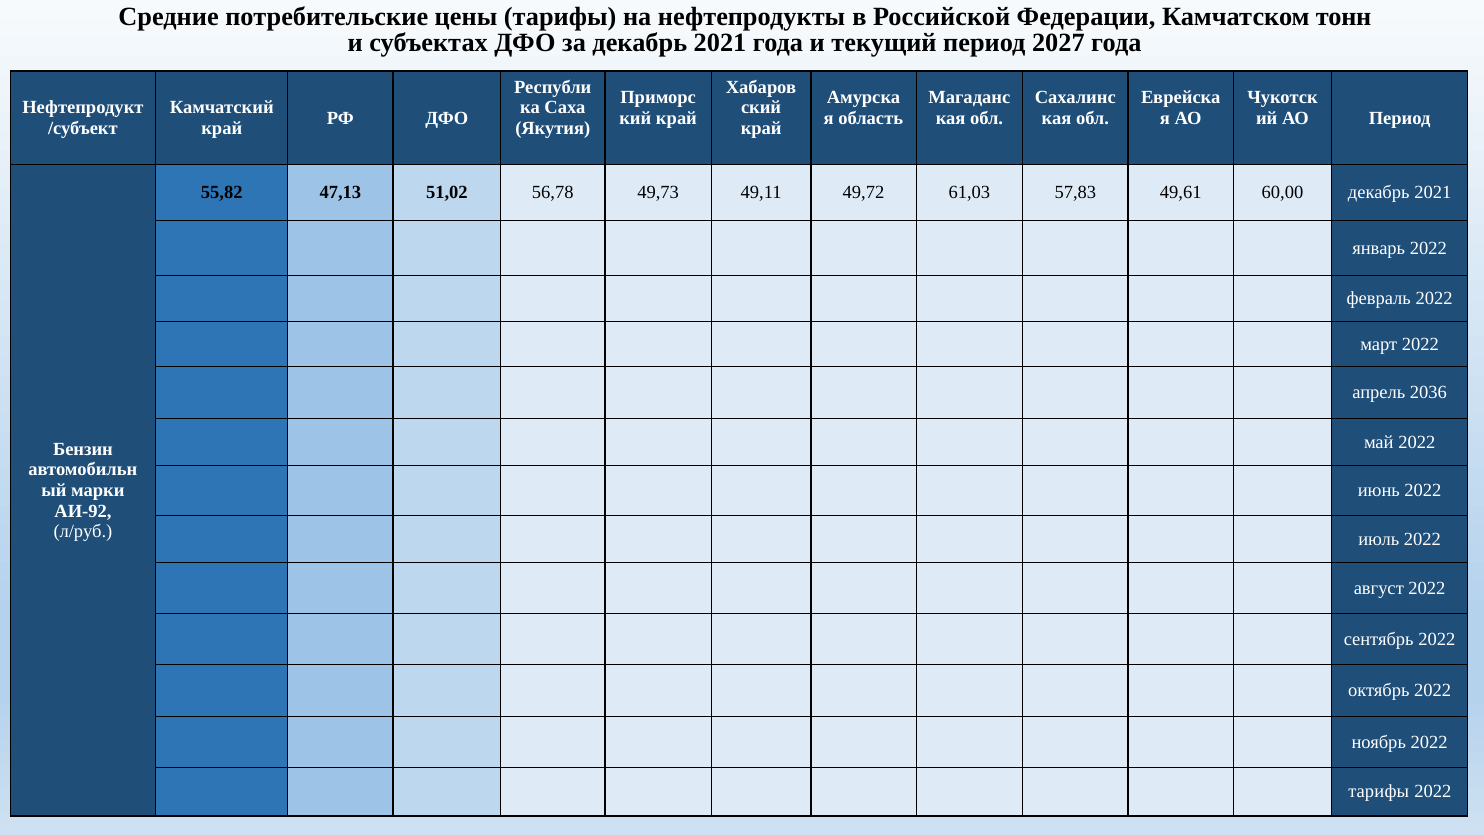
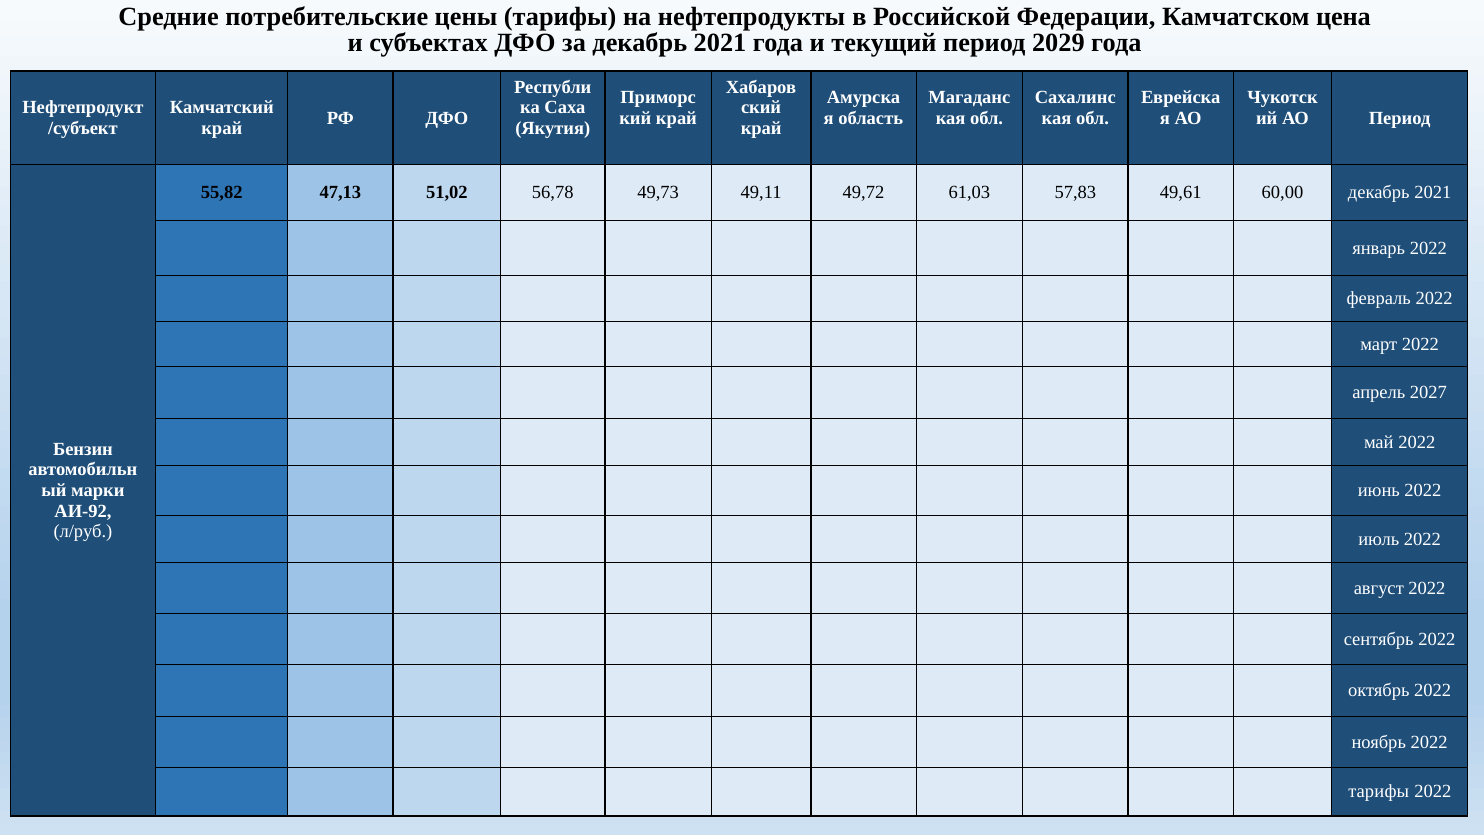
тонн: тонн -> цена (1344, 17)
2027: 2027 -> 2029 (1058, 43)
2036: 2036 -> 2027 (1428, 392)
